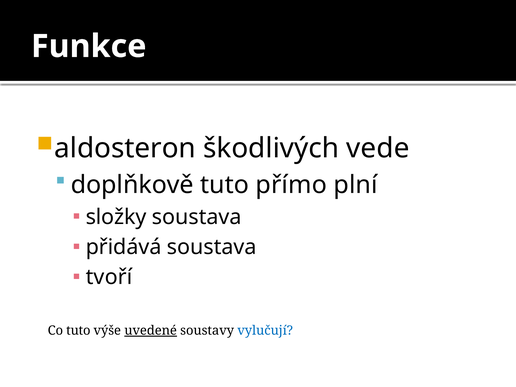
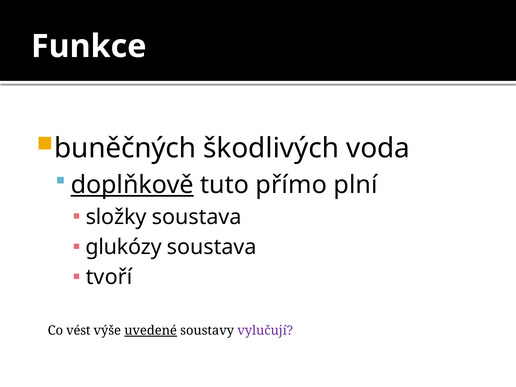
aldosteron: aldosteron -> buněčných (125, 148)
vede: vede -> voda (378, 148)
doplňkově underline: none -> present (132, 185)
přidává: přidává -> glukózy (124, 247)
Co tuto: tuto -> vést (78, 331)
vylučují colour: blue -> purple (265, 331)
